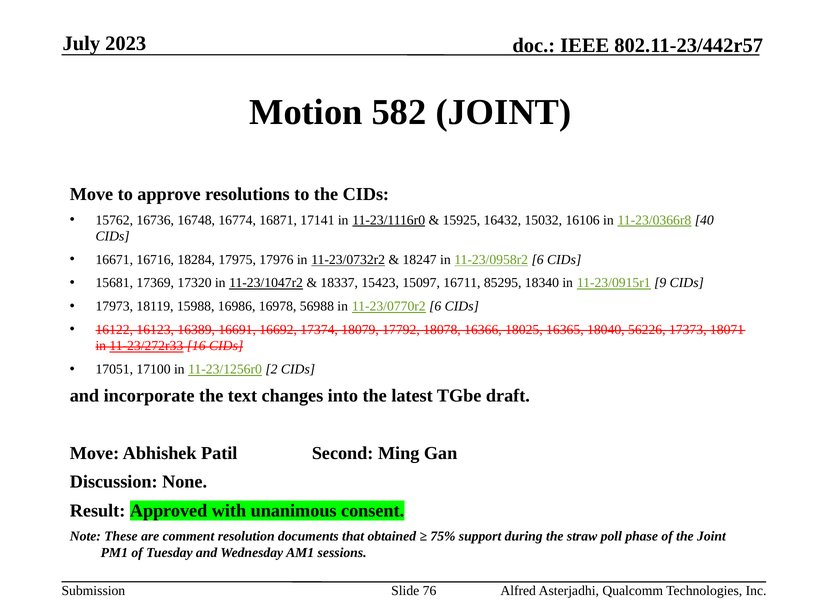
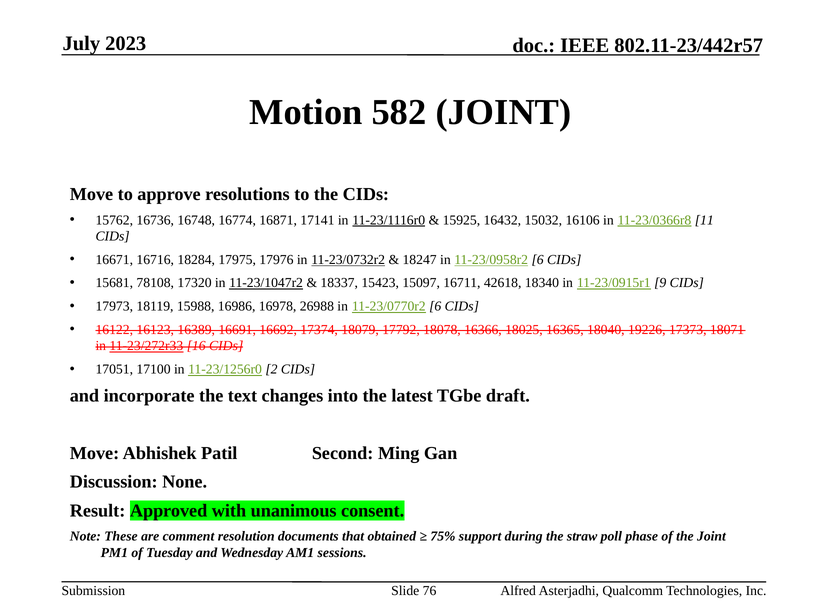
40: 40 -> 11 (704, 220)
17369: 17369 -> 78108 (155, 283)
85295: 85295 -> 42618 (503, 283)
56988: 56988 -> 26988 (317, 306)
56226: 56226 -> 19226 (647, 329)
